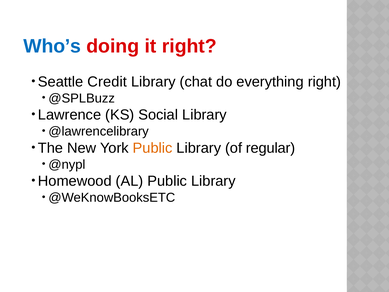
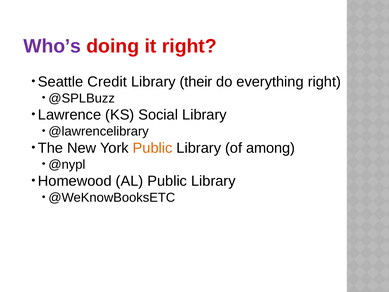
Who’s colour: blue -> purple (52, 46)
chat: chat -> their (196, 82)
regular: regular -> among (271, 148)
